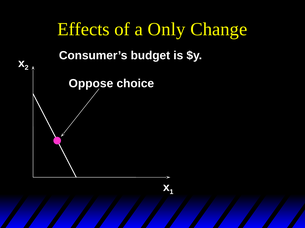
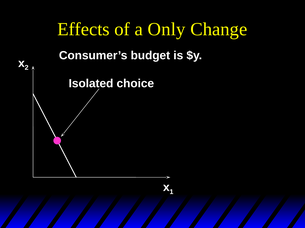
Oppose: Oppose -> Isolated (91, 84)
